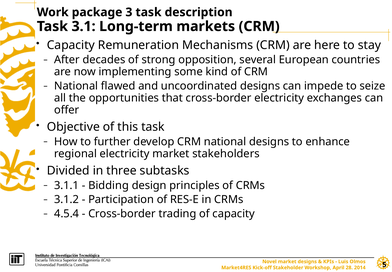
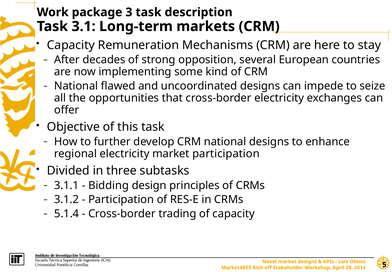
market stakeholders: stakeholders -> participation (226, 153)
4.5.4: 4.5.4 -> 5.1.4 (67, 213)
